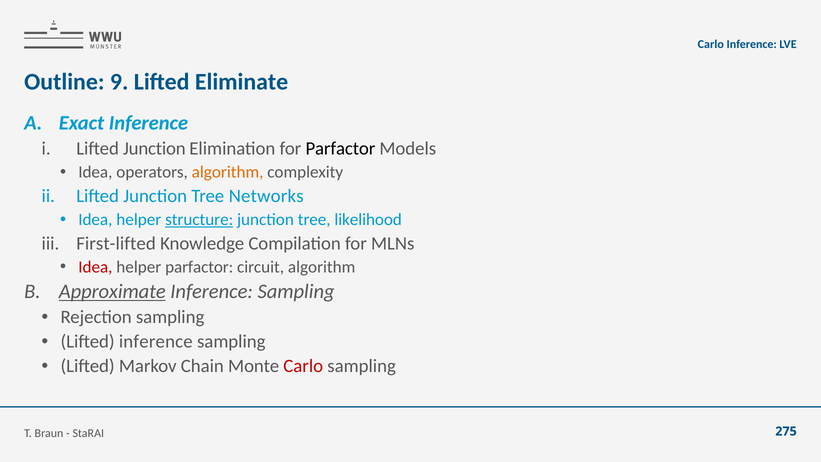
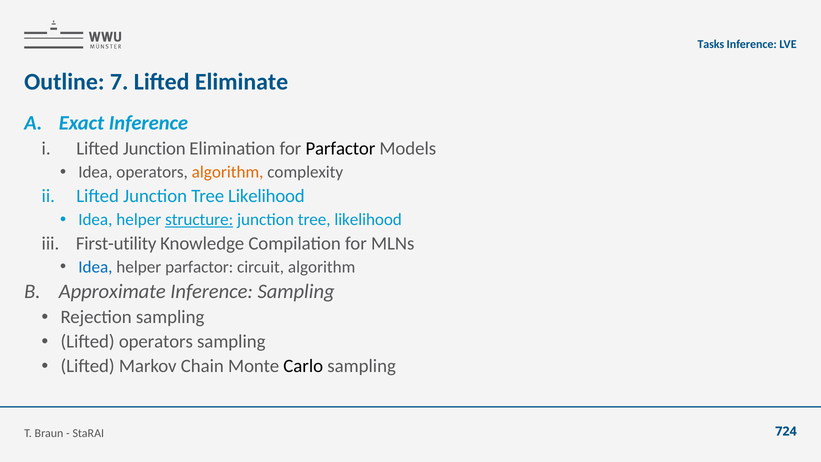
Carlo: Carlo -> Tasks (711, 44)
9: 9 -> 7 (119, 82)
Lifted Junction Tree Networks: Networks -> Likelihood (266, 196)
First-lifted: First-lifted -> First-utility (116, 243)
Idea colour: red -> blue (95, 267)
Approximate underline: present -> none (112, 291)
Lifted inference: inference -> operators (156, 342)
Carlo colour: red -> black (303, 366)
275: 275 -> 724 (786, 431)
